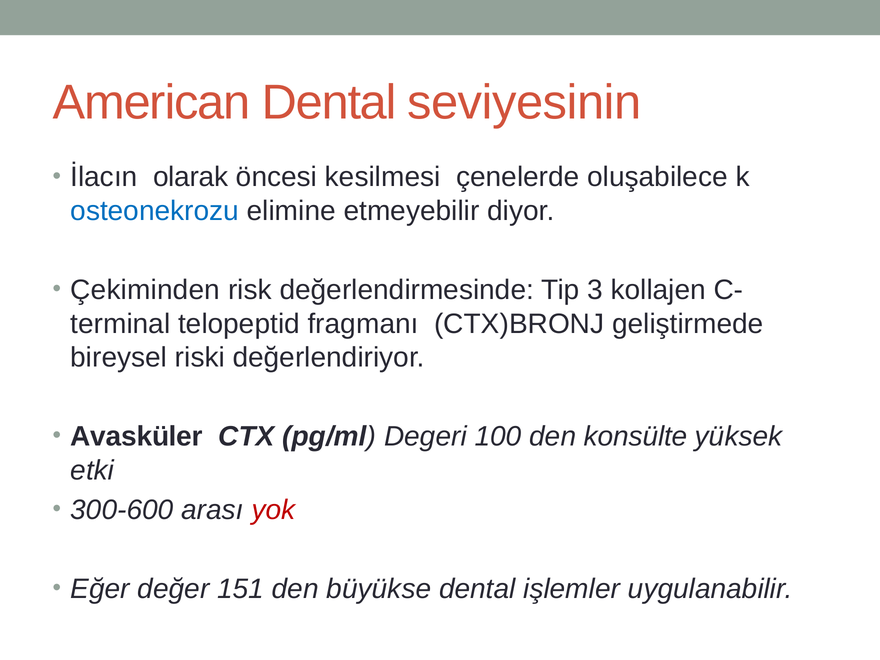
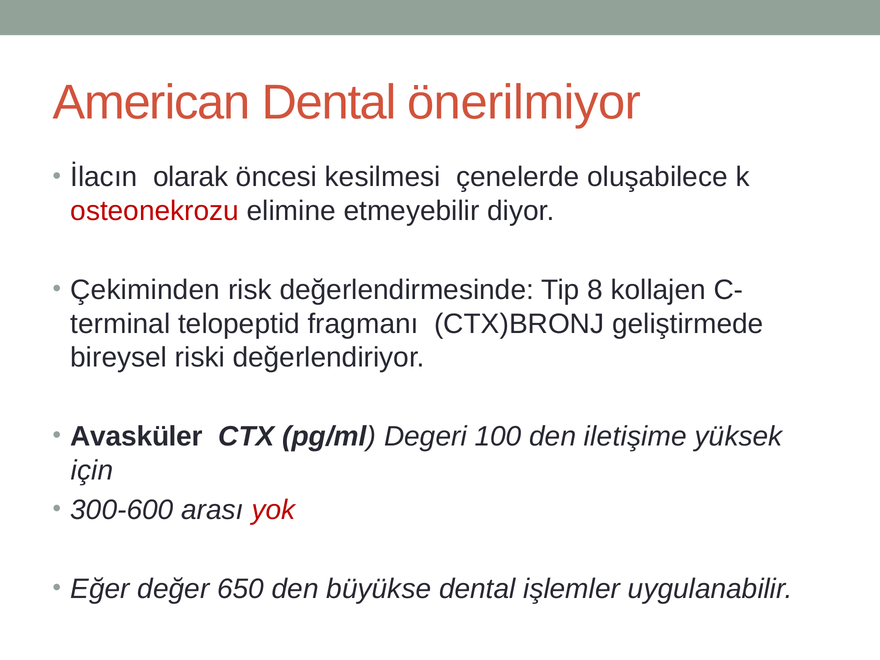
seviyesinin: seviyesinin -> önerilmiyor (524, 102)
osteonekrozu colour: blue -> red (155, 211)
3: 3 -> 8 (595, 290)
konsülte: konsülte -> iletişime (635, 437)
etki: etki -> için (92, 470)
151: 151 -> 650 (241, 589)
